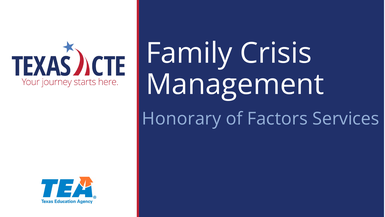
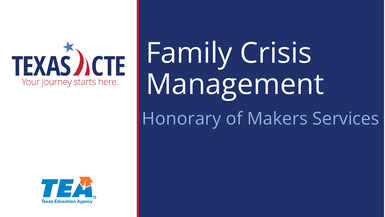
Factors: Factors -> Makers (277, 119)
